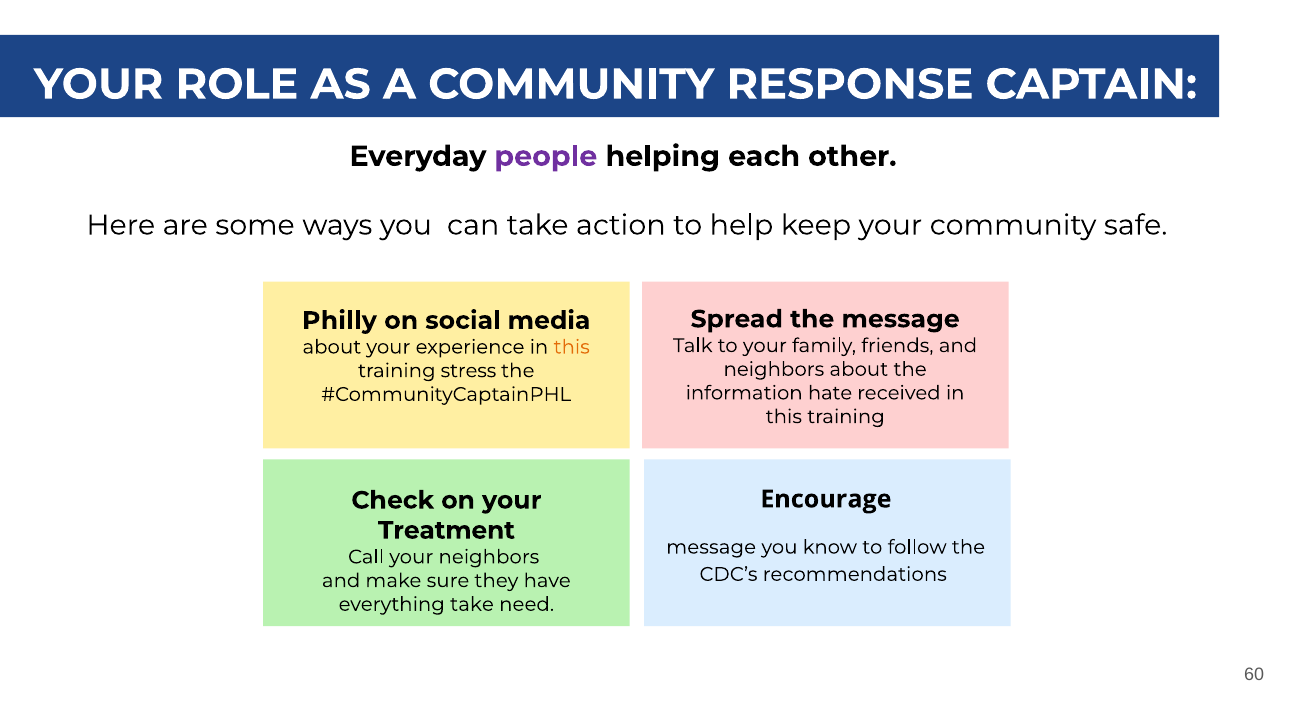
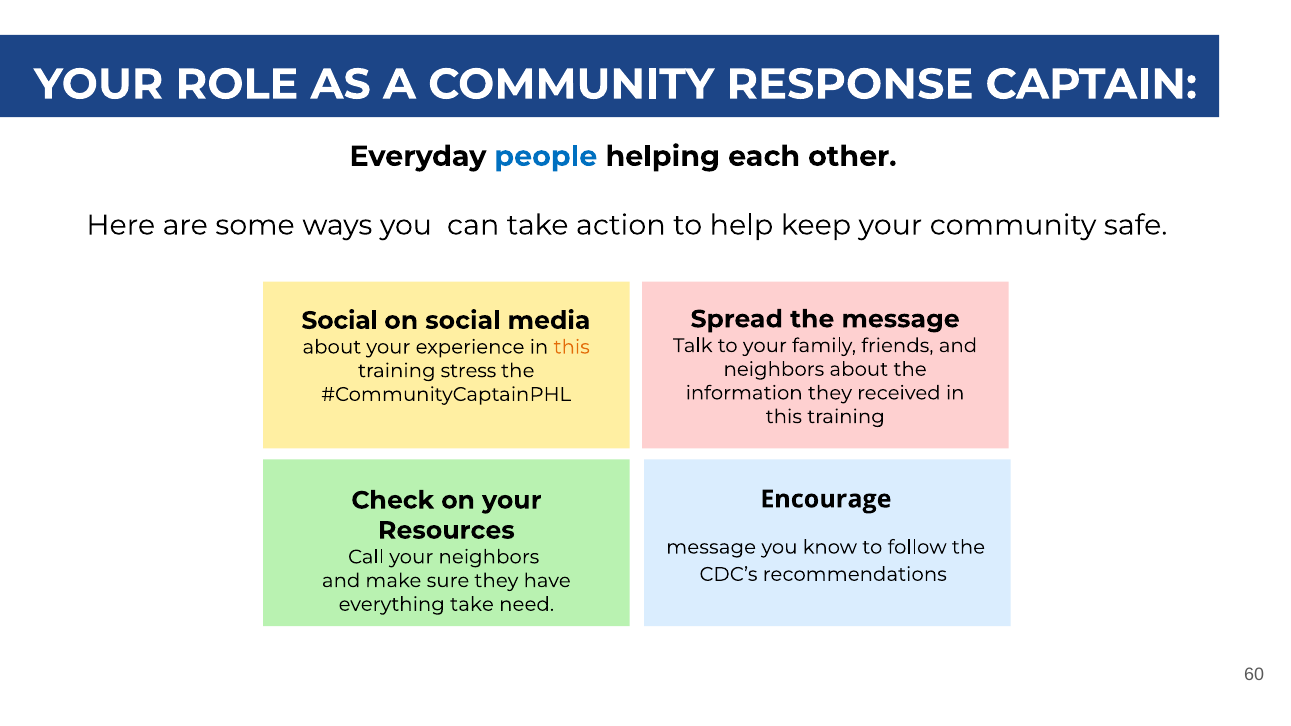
people colour: purple -> blue (546, 156)
Philly: Philly -> Social (340, 321)
information hate: hate -> they (830, 393)
Treatment: Treatment -> Resources (446, 531)
